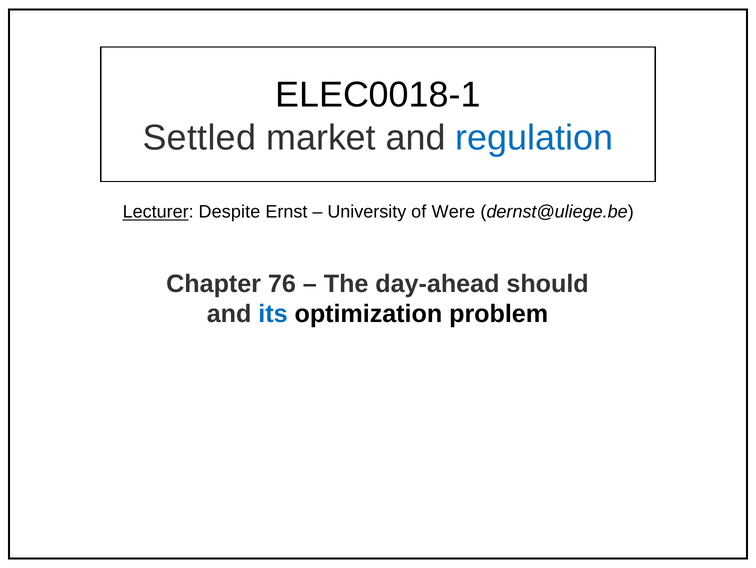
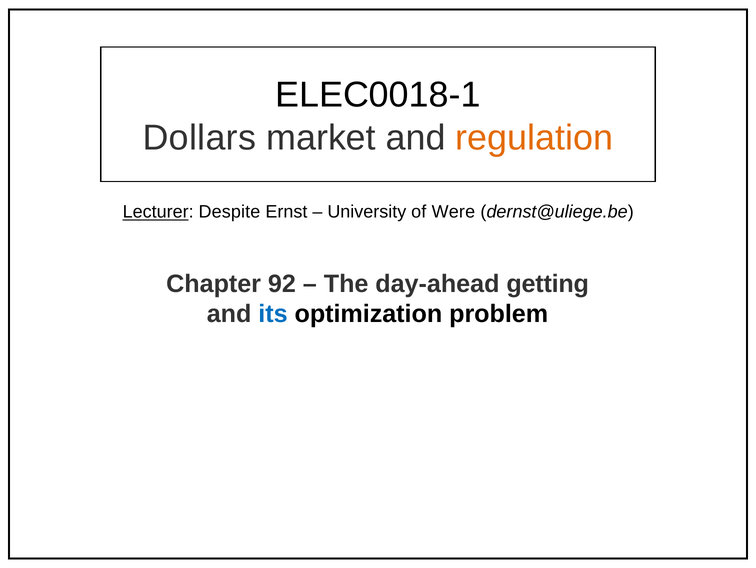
Settled: Settled -> Dollars (199, 138)
regulation colour: blue -> orange (534, 138)
76: 76 -> 92 (282, 284)
should: should -> getting (548, 284)
